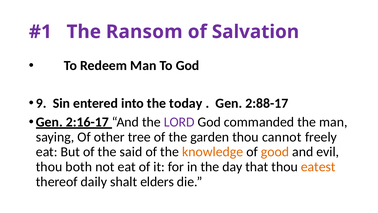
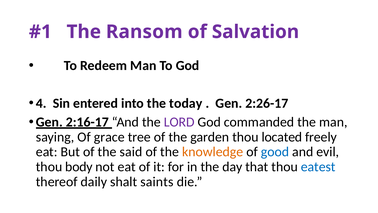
9: 9 -> 4 (41, 103)
2:88-17: 2:88-17 -> 2:26-17 (267, 103)
other: other -> grace (109, 137)
cannot: cannot -> located (282, 137)
good colour: orange -> blue (275, 152)
both: both -> body (79, 167)
eatest colour: orange -> blue (318, 167)
elders: elders -> saints (157, 181)
